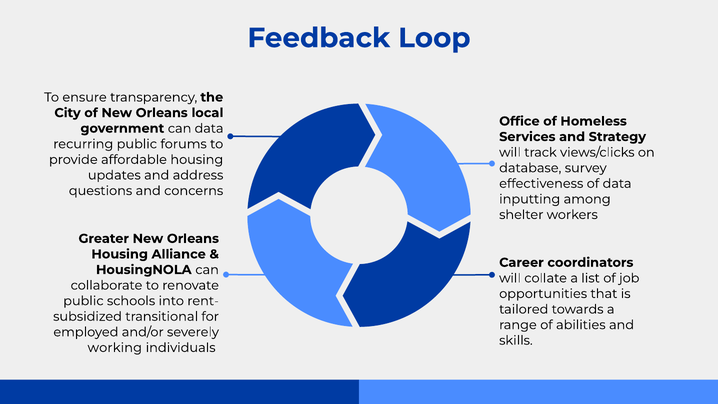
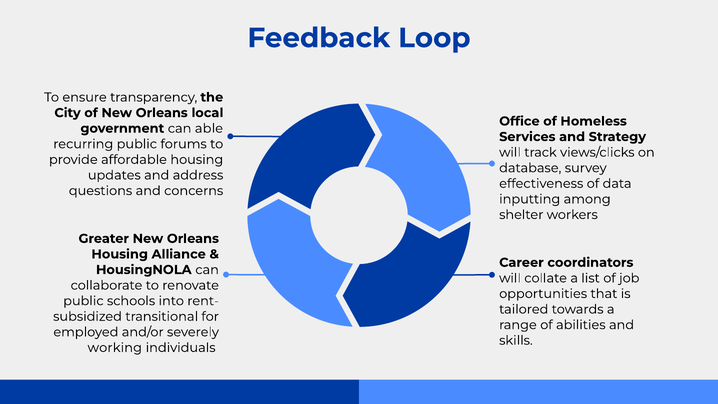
can data: data -> able (209, 128)
